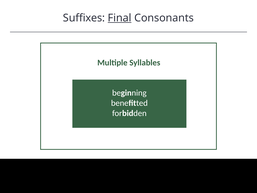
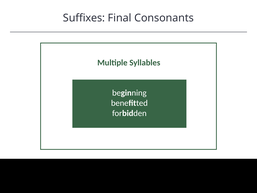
Final underline: present -> none (120, 18)
